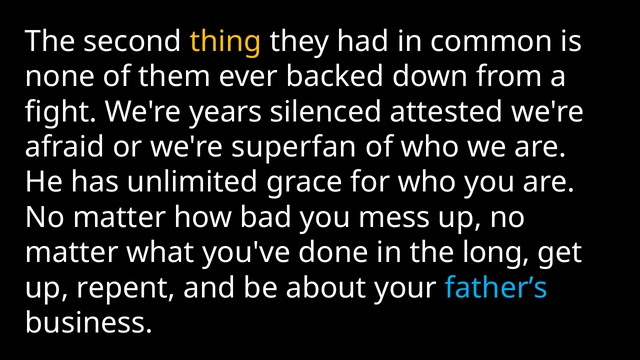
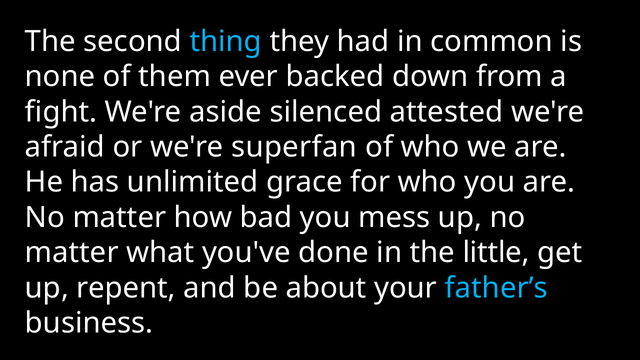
thing colour: yellow -> light blue (226, 41)
years: years -> aside (225, 112)
long: long -> little (496, 253)
